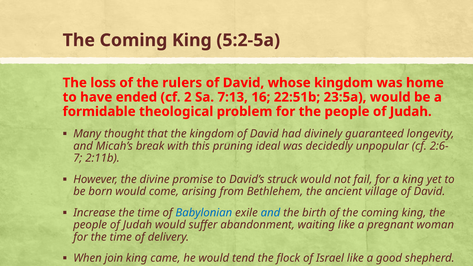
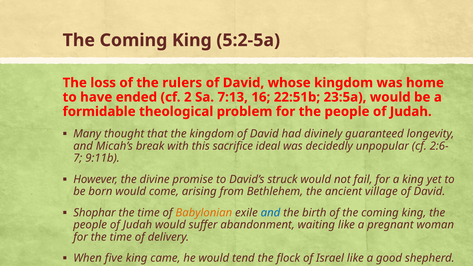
pruning: pruning -> sacrifice (233, 146)
2:11b: 2:11b -> 9:11b (103, 158)
Increase: Increase -> Shophar (94, 213)
Babylonian colour: blue -> orange (204, 213)
join: join -> five (114, 258)
